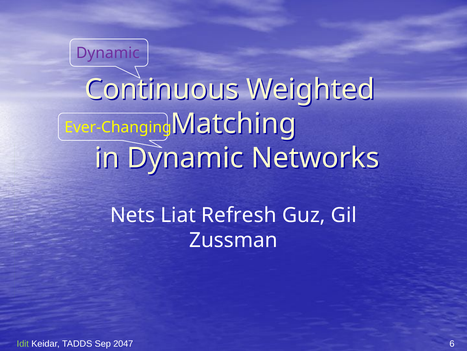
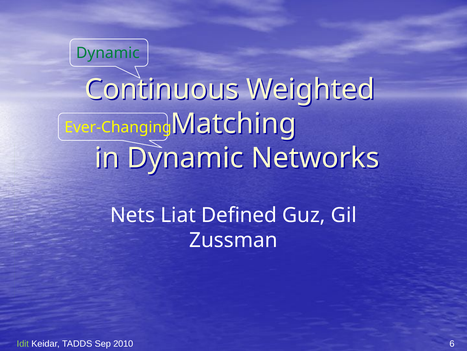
Dynamic colour: purple -> green (108, 53)
Refresh: Refresh -> Defined (239, 215)
2047: 2047 -> 2010 (123, 343)
